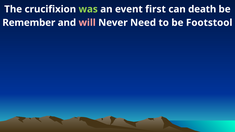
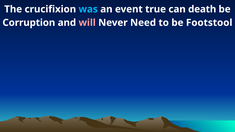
was colour: light green -> light blue (88, 9)
first: first -> true (156, 9)
Remember: Remember -> Corruption (29, 23)
